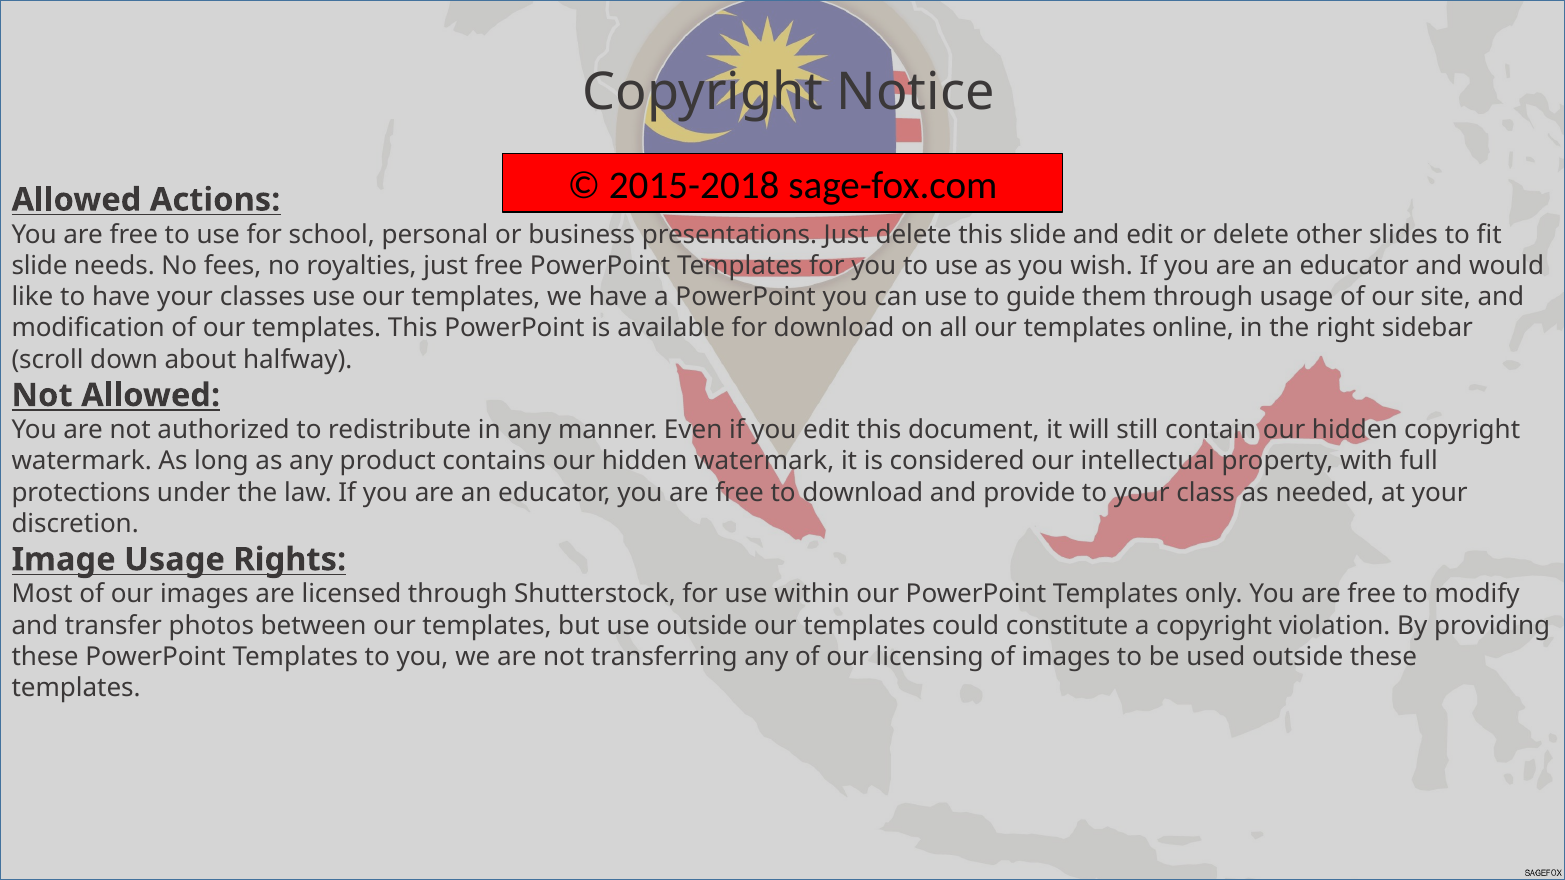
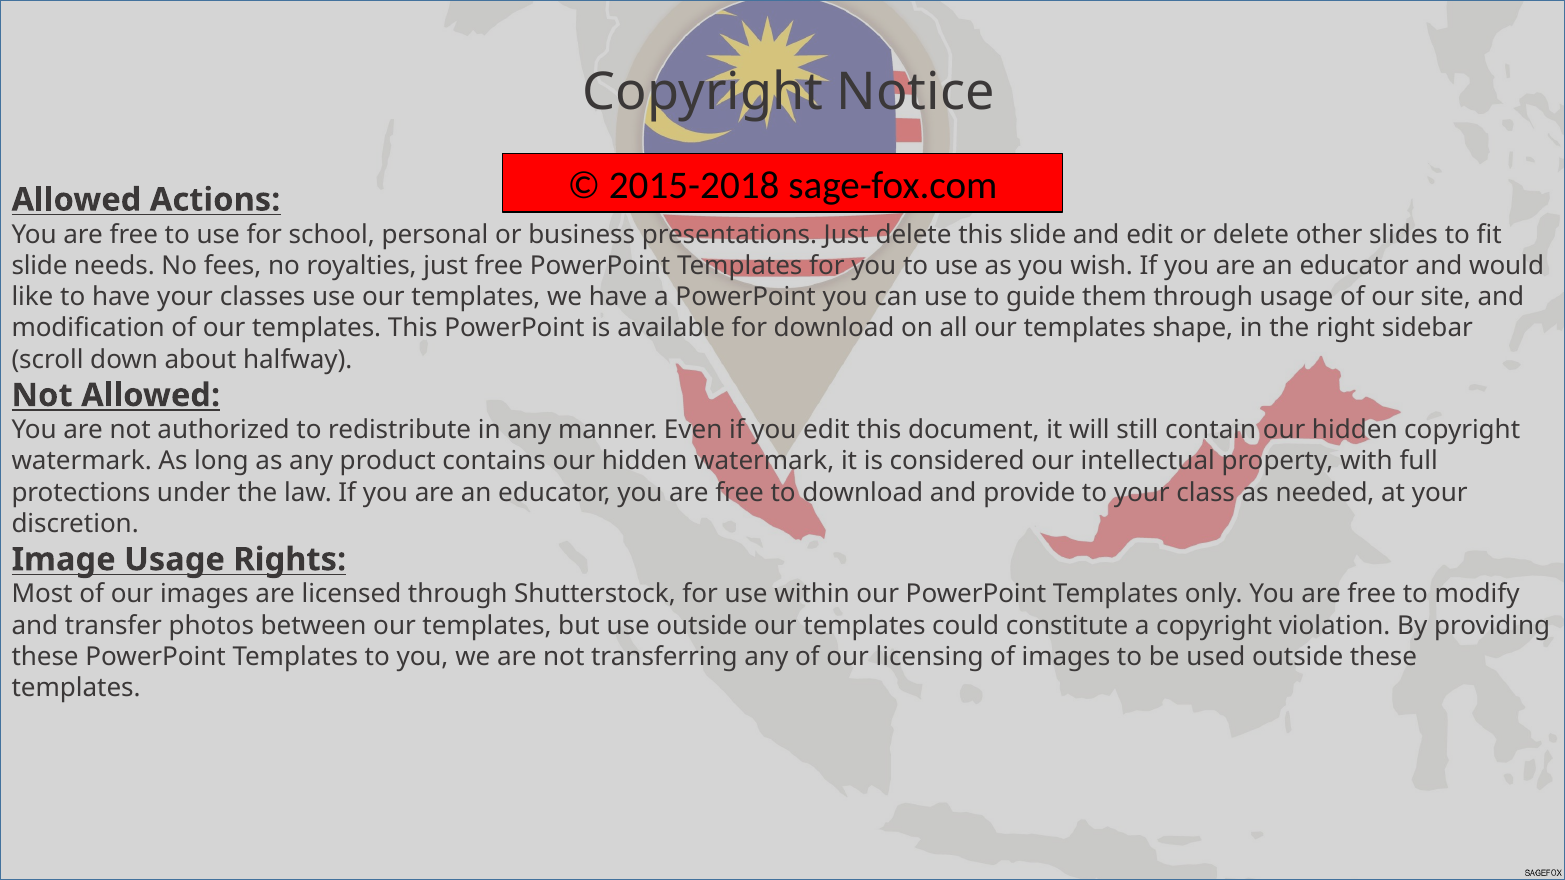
online: online -> shape (1193, 329)
